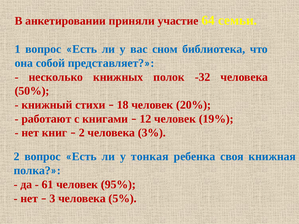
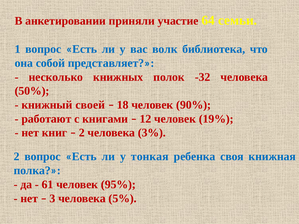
сном: сном -> волк (165, 49)
стихи: стихи -> своей (90, 105)
20%: 20% -> 90% (194, 105)
